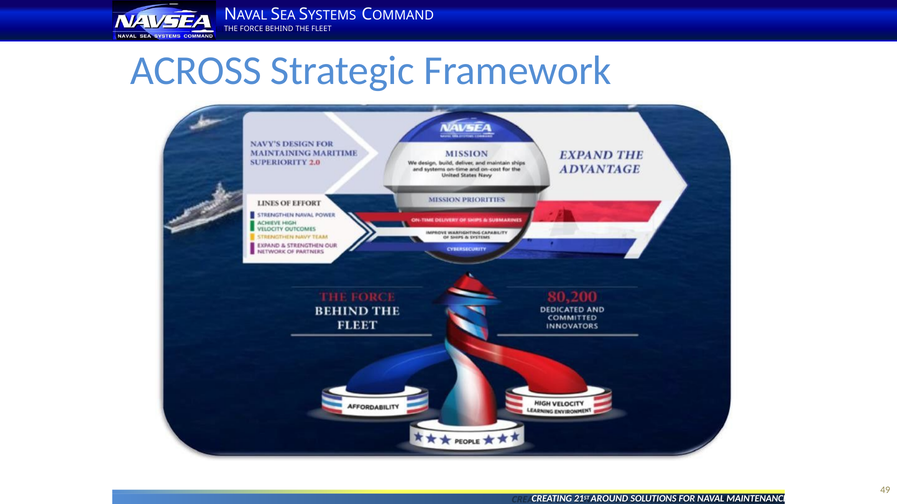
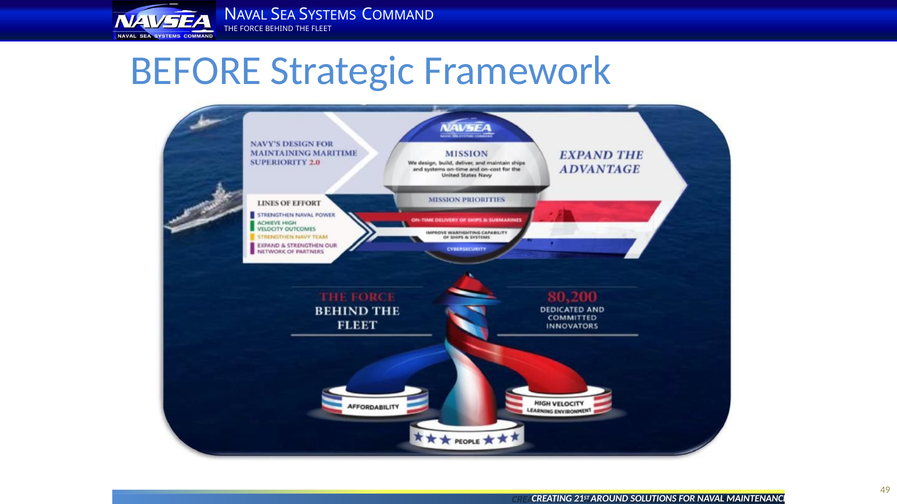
ACROSS: ACROSS -> BEFORE (196, 71)
